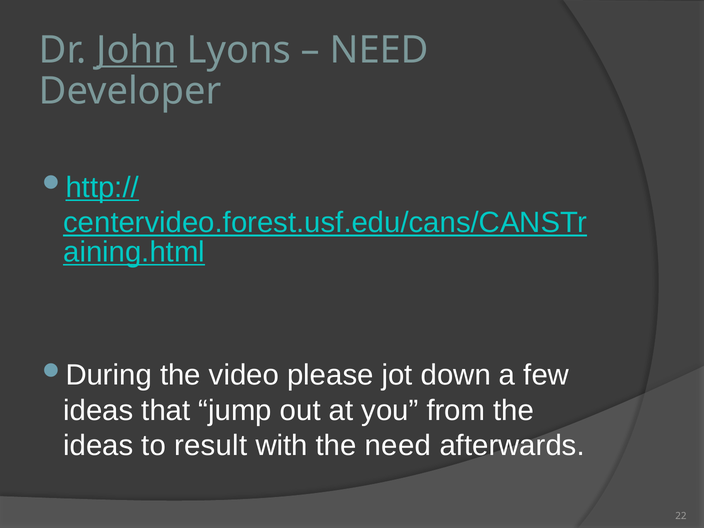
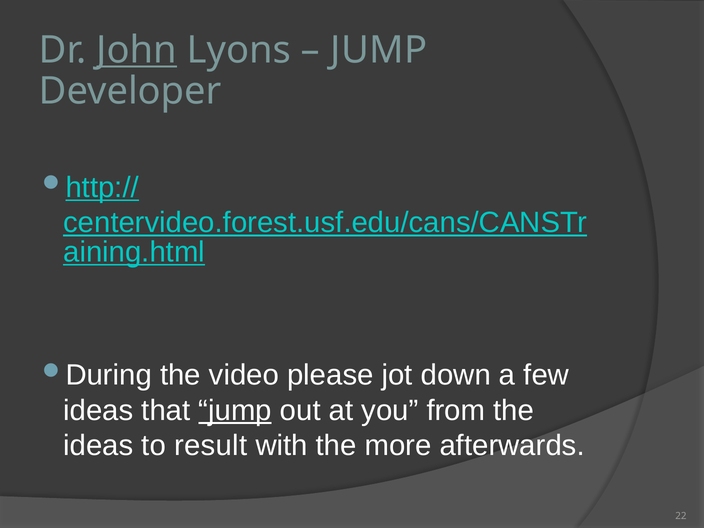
NEED: NEED -> JUMP (379, 50)
jump underline: none -> present (235, 410)
the need: need -> more (398, 446)
